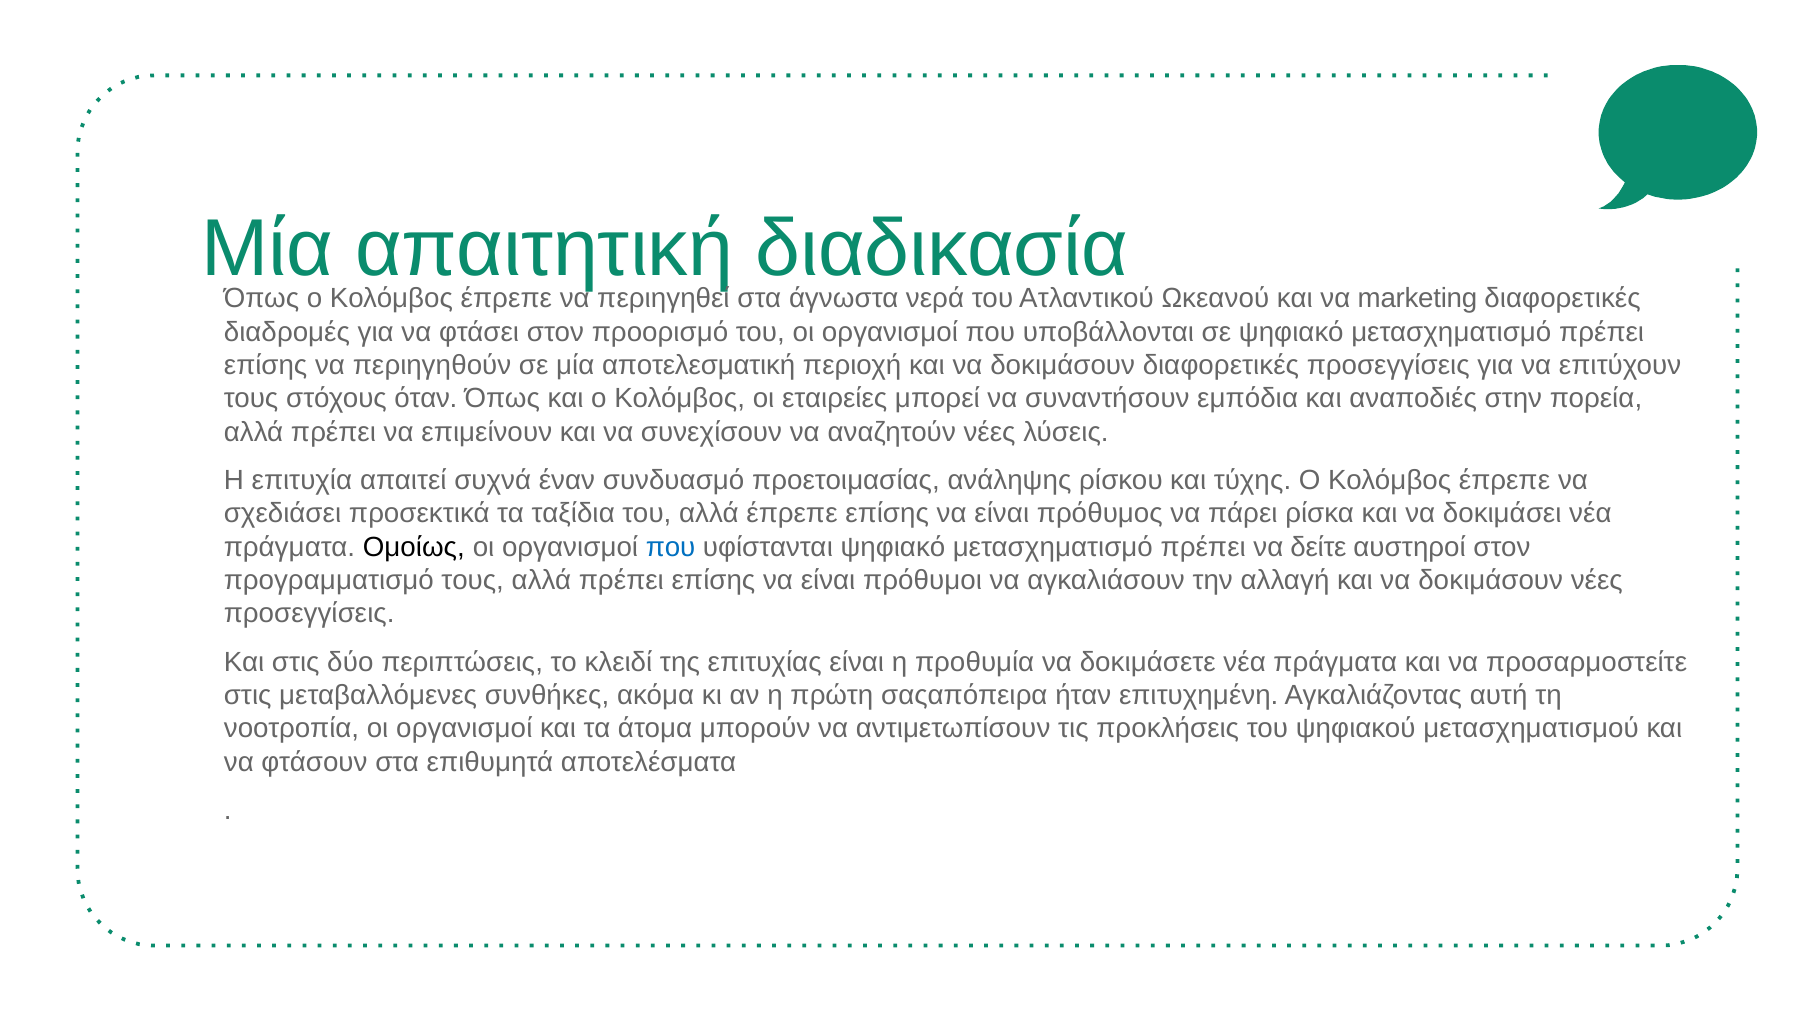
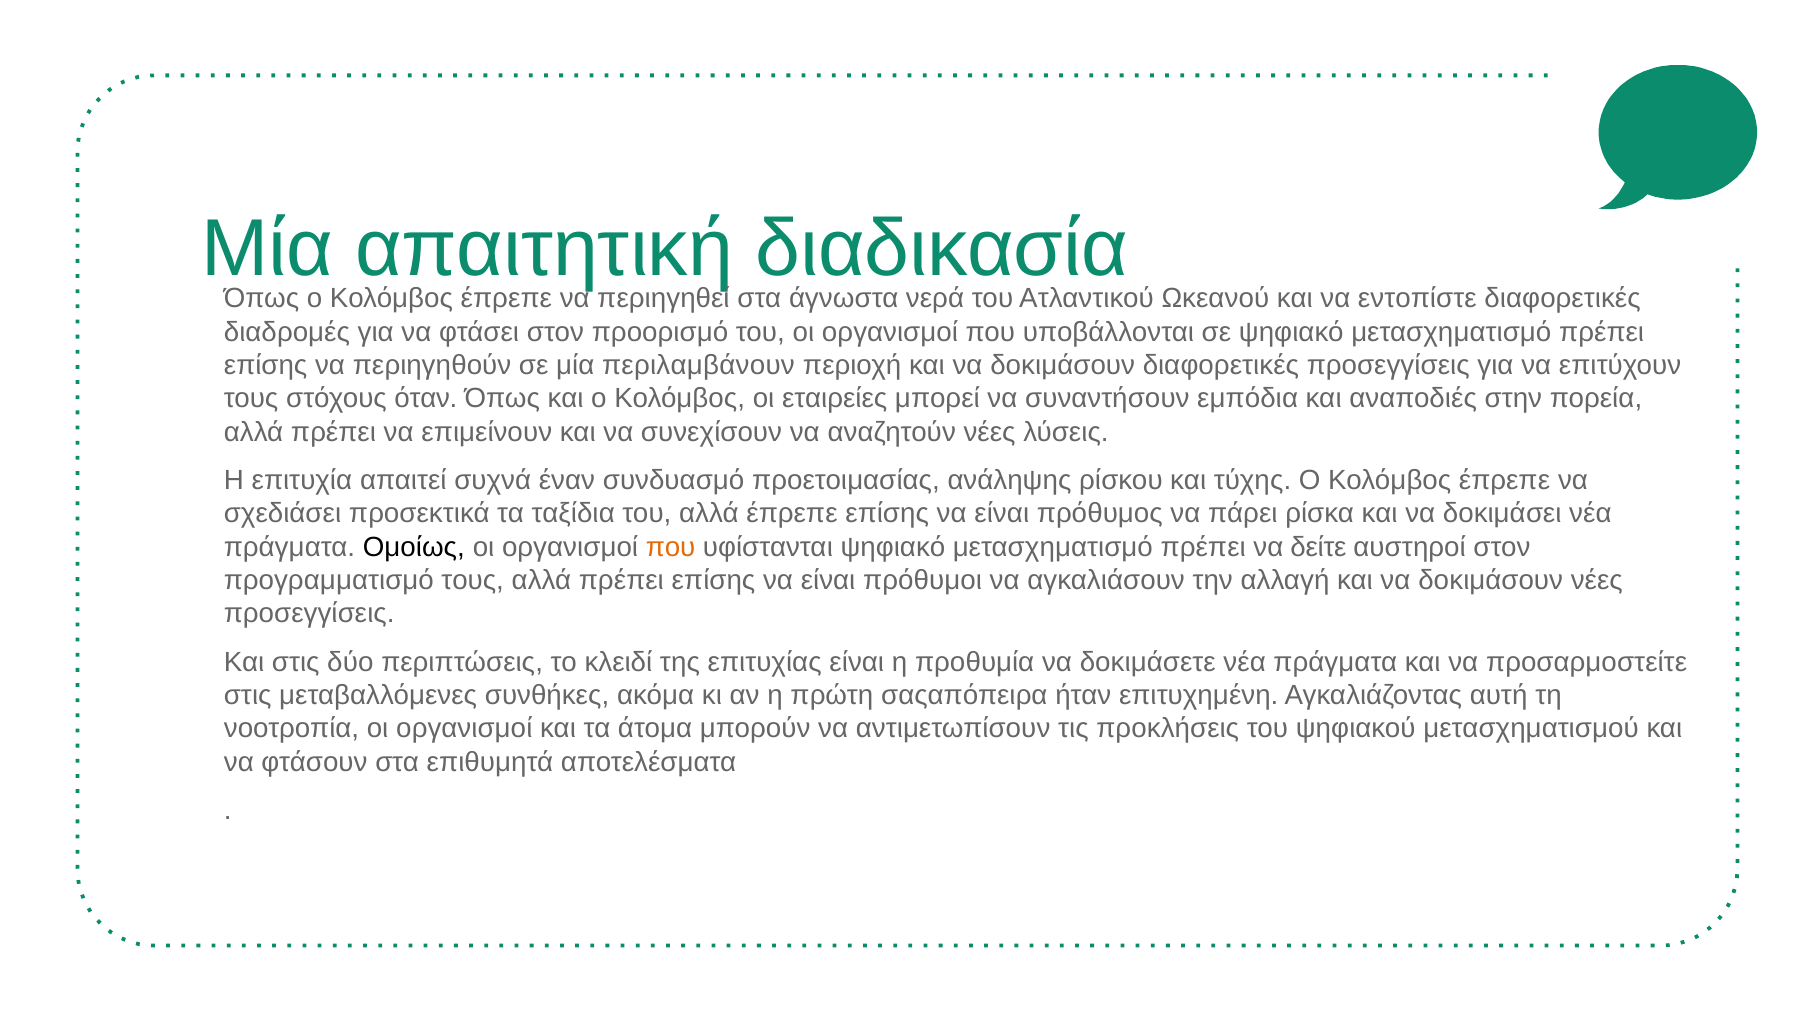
marketing: marketing -> εντοπίστε (1417, 299)
αποτελεσματική: αποτελεσματική -> περιλαμβάνουν (698, 365)
που colour: blue -> orange (671, 547)
